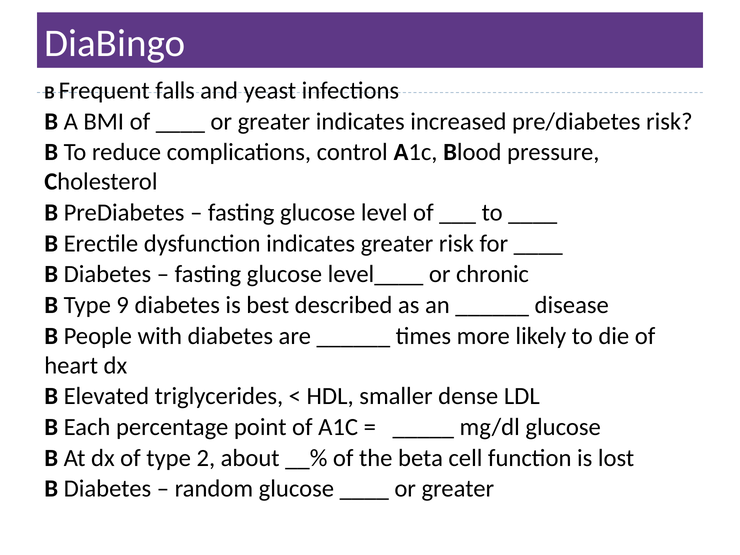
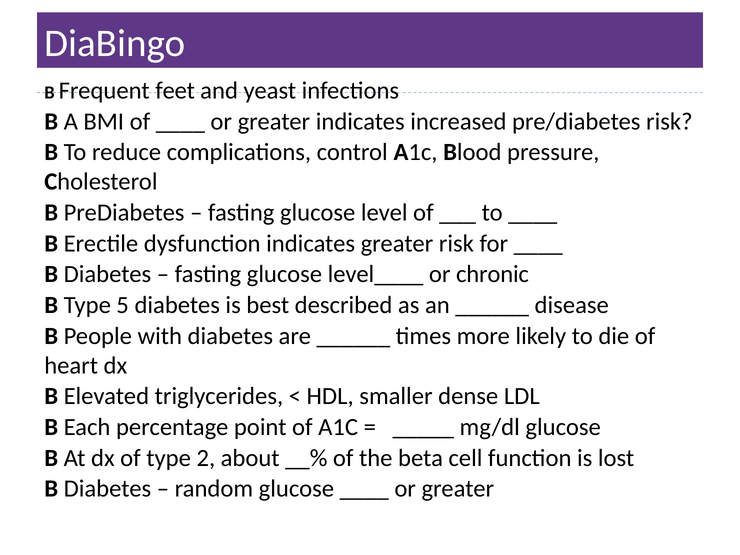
falls: falls -> feet (175, 91)
9: 9 -> 5 (123, 305)
